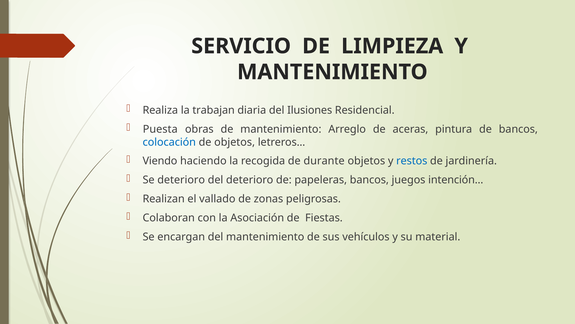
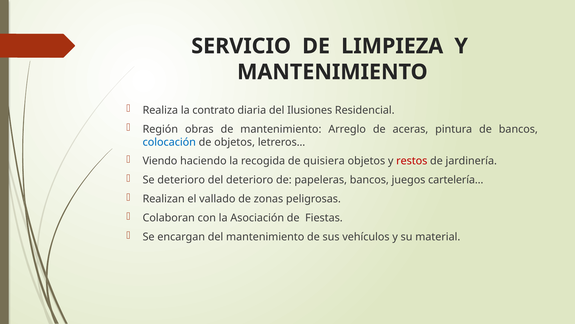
trabajan: trabajan -> contrato (214, 110)
Puesta: Puesta -> Región (160, 129)
durante: durante -> quisiera (324, 161)
restos colour: blue -> red (412, 161)
intención…: intención… -> cartelería… (456, 180)
